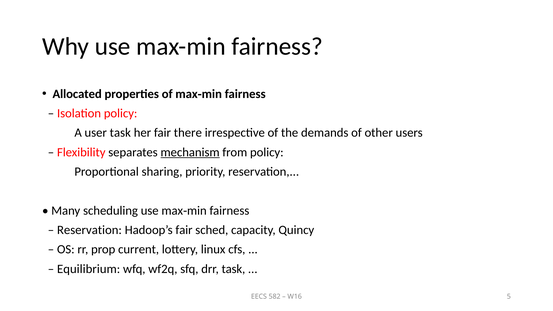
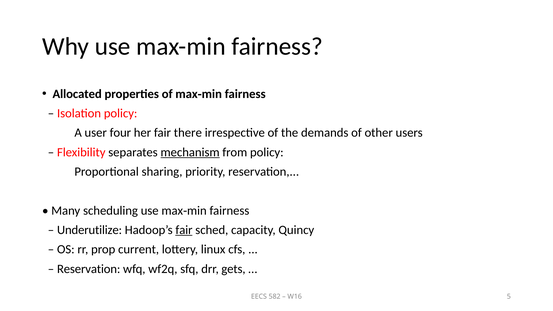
user task: task -> four (120, 133)
Reservation: Reservation -> Underutilize (90, 230)
fair underline: none -> present (184, 230)
Equilibrium: Equilibrium -> Reservation (89, 269)
drr task: task -> gets (233, 269)
